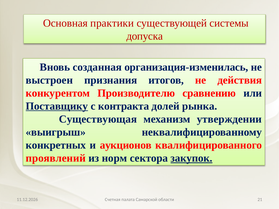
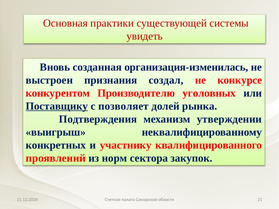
допуска: допуска -> увидеть (145, 36)
итогов: итогов -> создал (166, 80)
действия: действия -> конкурсе (240, 80)
сравнению: сравнению -> уголовных (209, 93)
контракта: контракта -> позволяет (124, 106)
Существующая: Существующая -> Подтверждения (98, 119)
аукционов: аукционов -> участнику (126, 145)
закупок underline: present -> none (192, 158)
